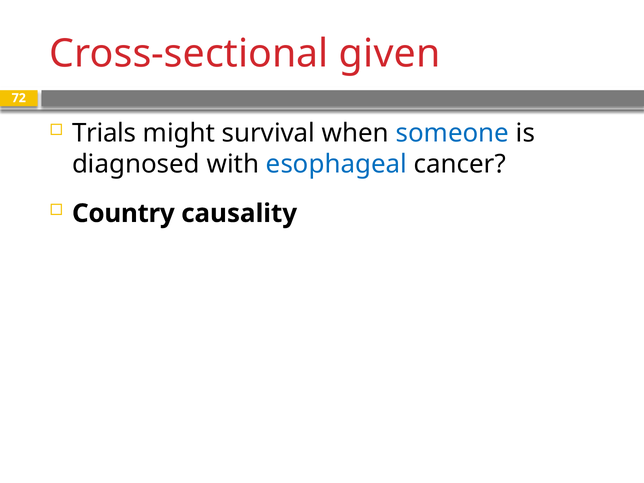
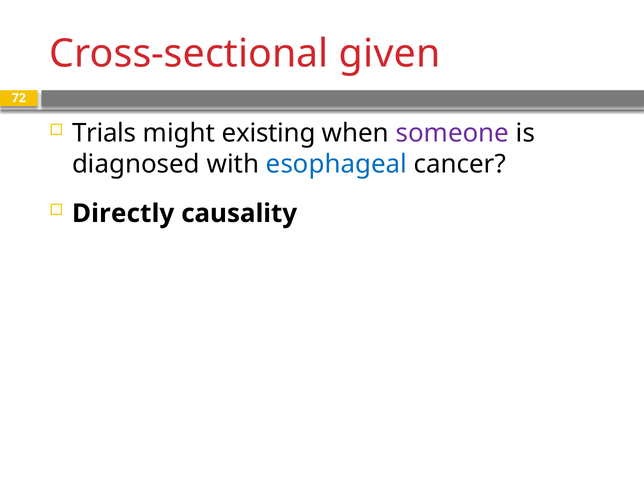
survival: survival -> existing (269, 133)
someone colour: blue -> purple (452, 133)
Country: Country -> Directly (123, 213)
